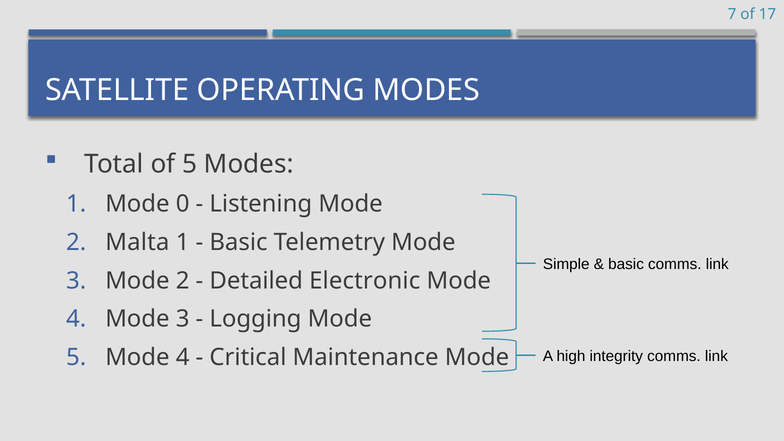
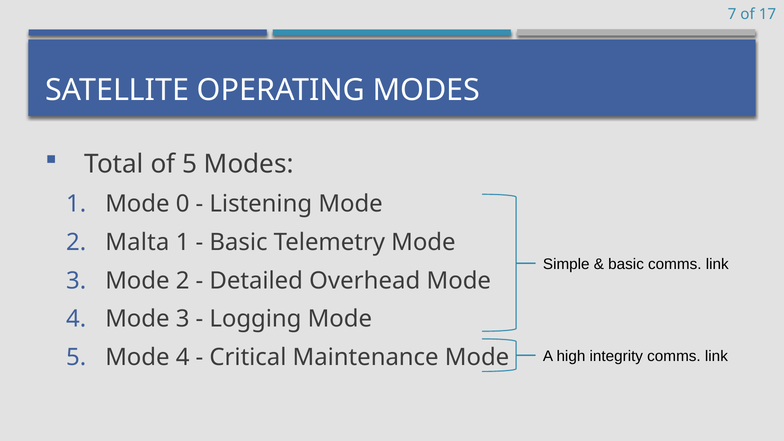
Electronic: Electronic -> Overhead (365, 281)
